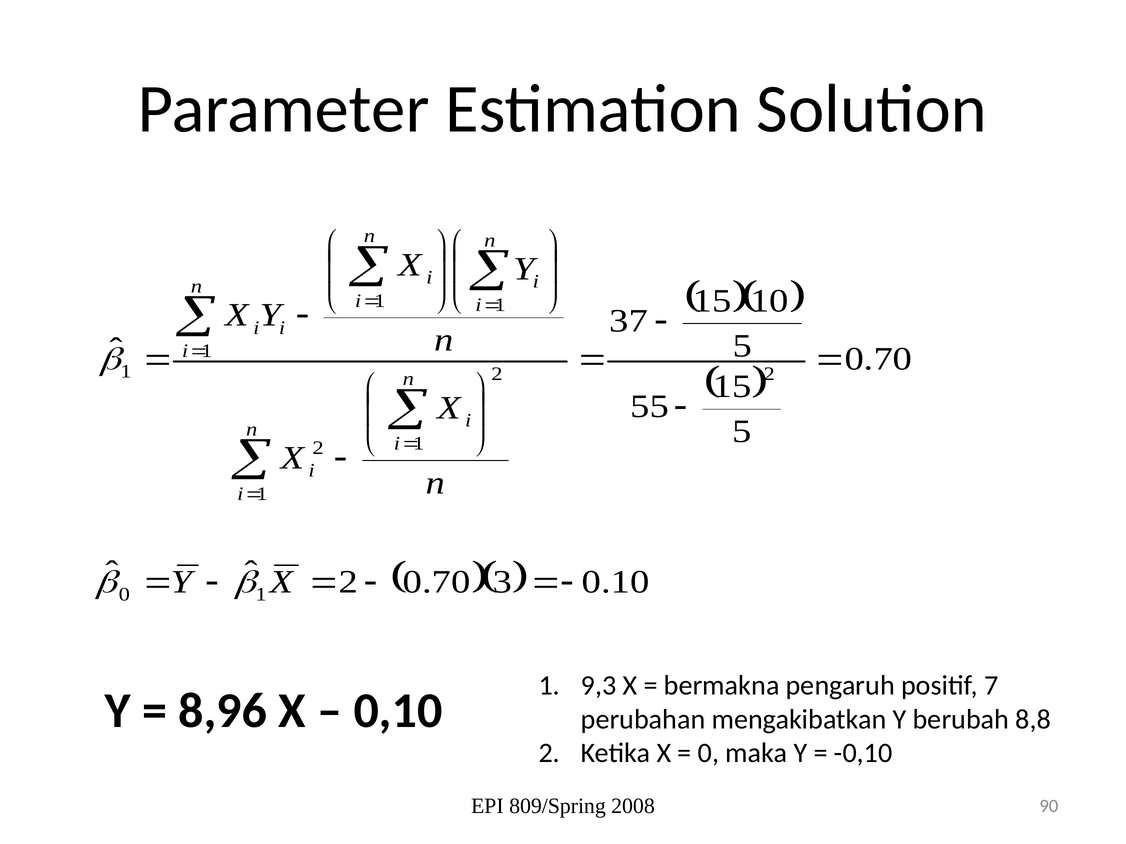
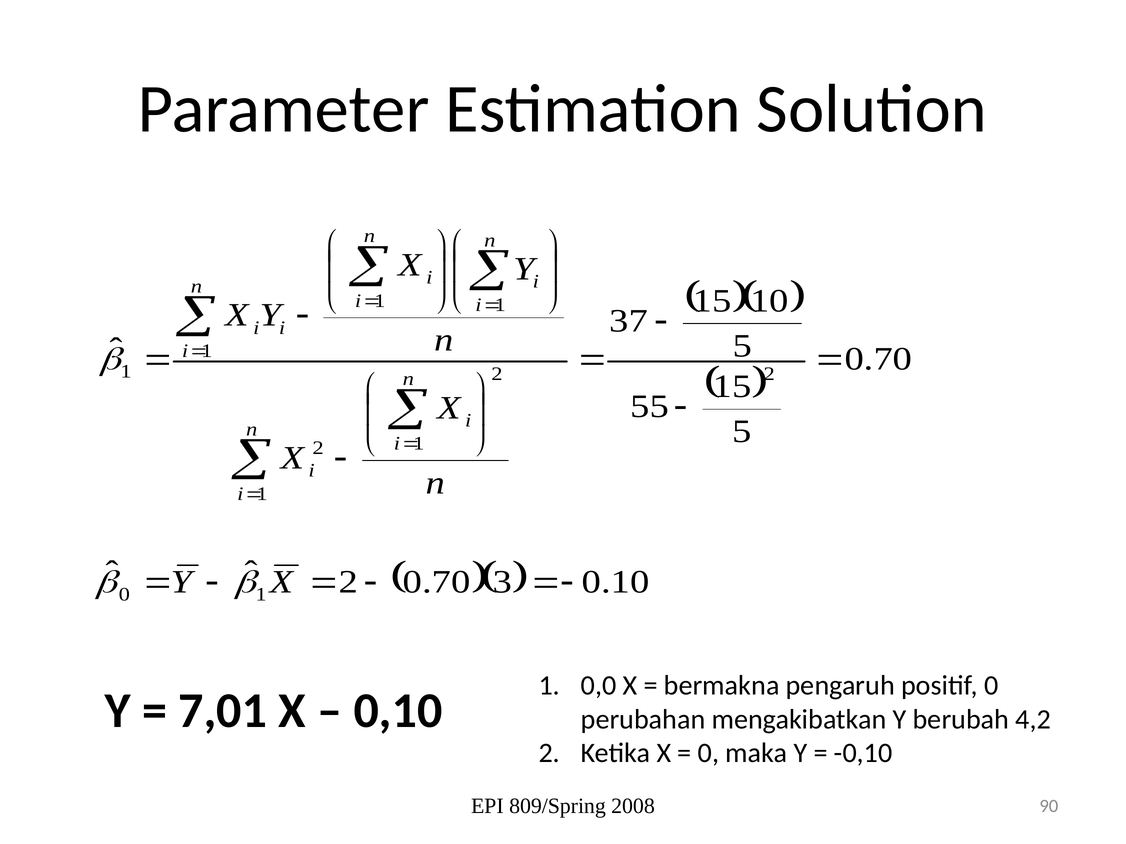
9,3: 9,3 -> 0,0 (599, 686)
positif 7: 7 -> 0 (991, 686)
8,96: 8,96 -> 7,01 (223, 711)
8,8: 8,8 -> 4,2 (1033, 720)
